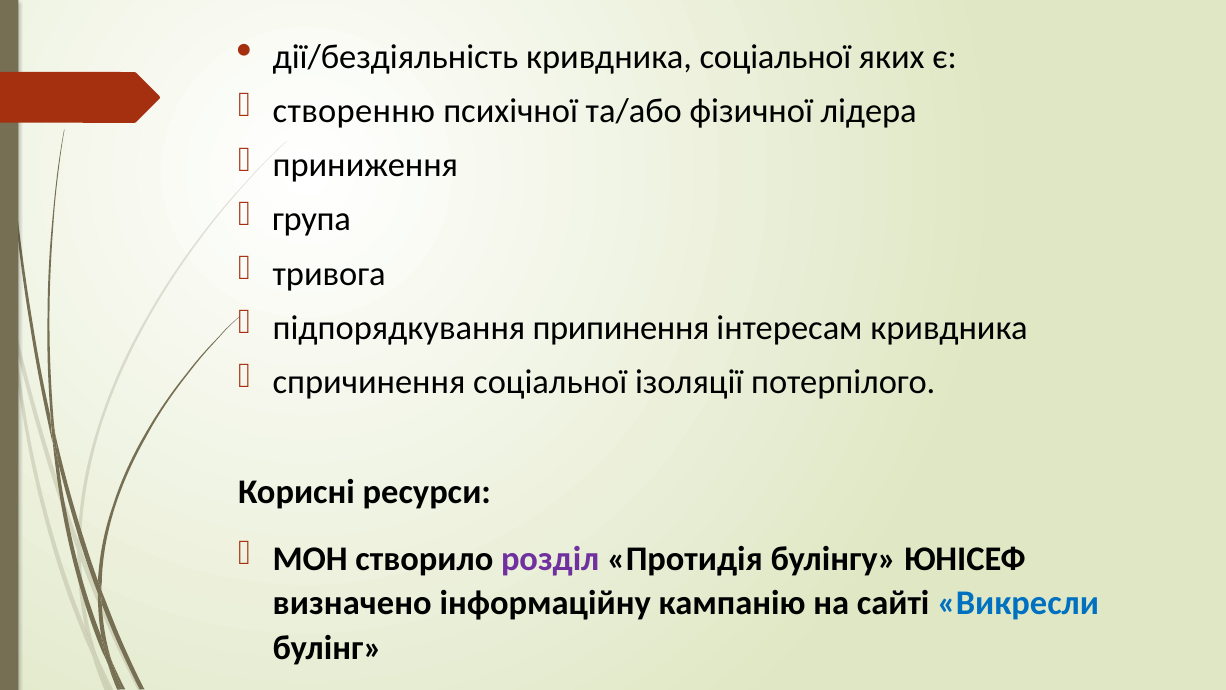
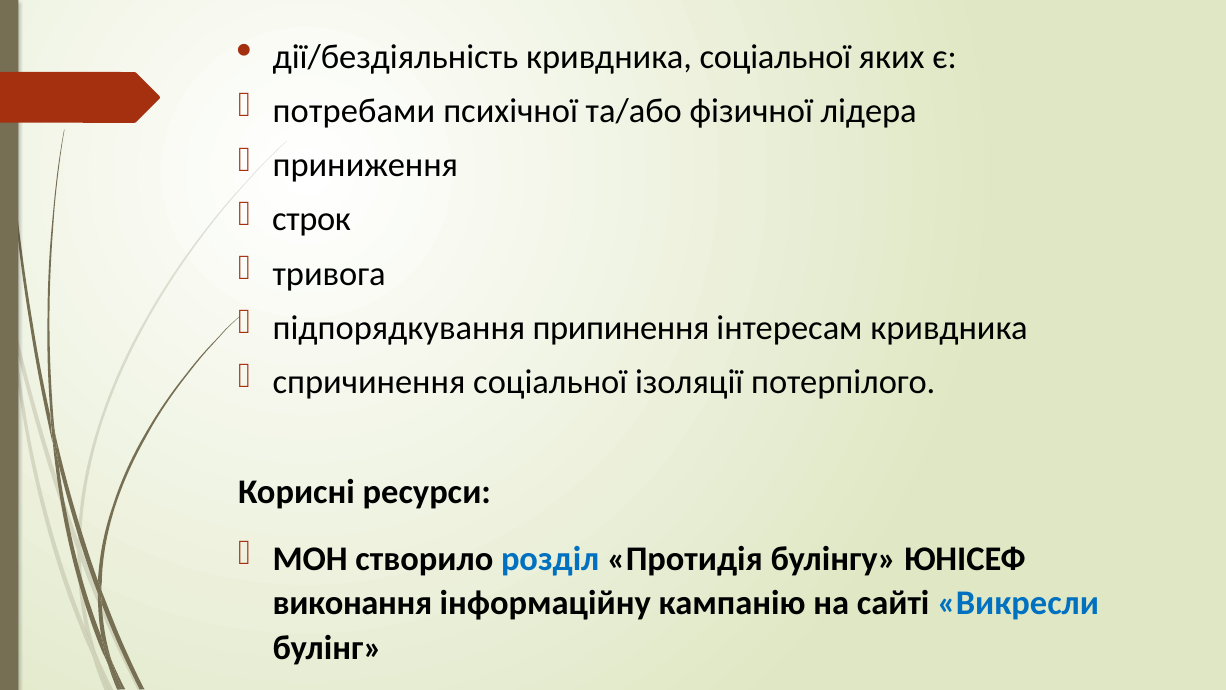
створенню: створенню -> потребами (354, 111)
група: група -> строк (311, 219)
розділ colour: purple -> blue (550, 559)
визначено: визначено -> виконання (352, 603)
